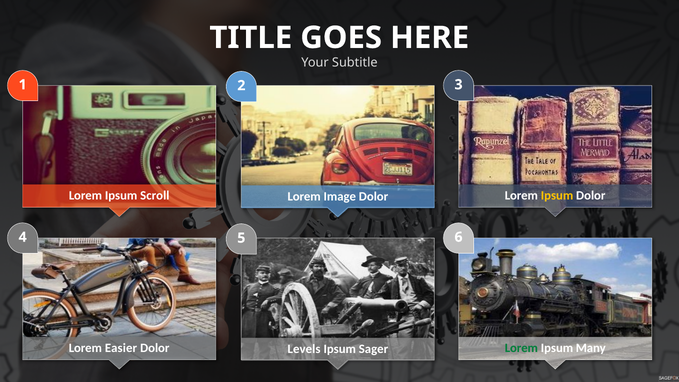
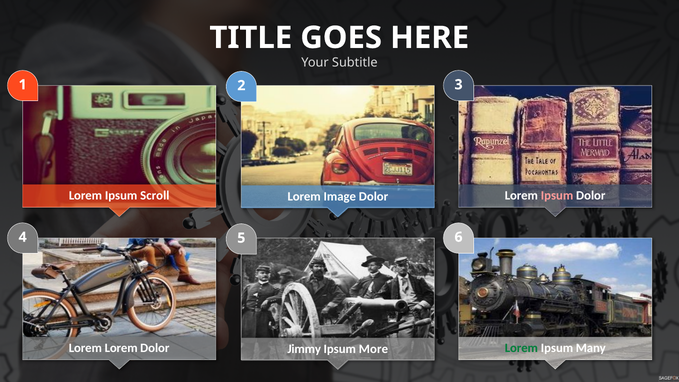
Ipsum colour: yellow -> pink (557, 195)
Lorem Easier: Easier -> Lorem (121, 348)
Levels: Levels -> Jimmy (304, 349)
Sager: Sager -> More (373, 349)
